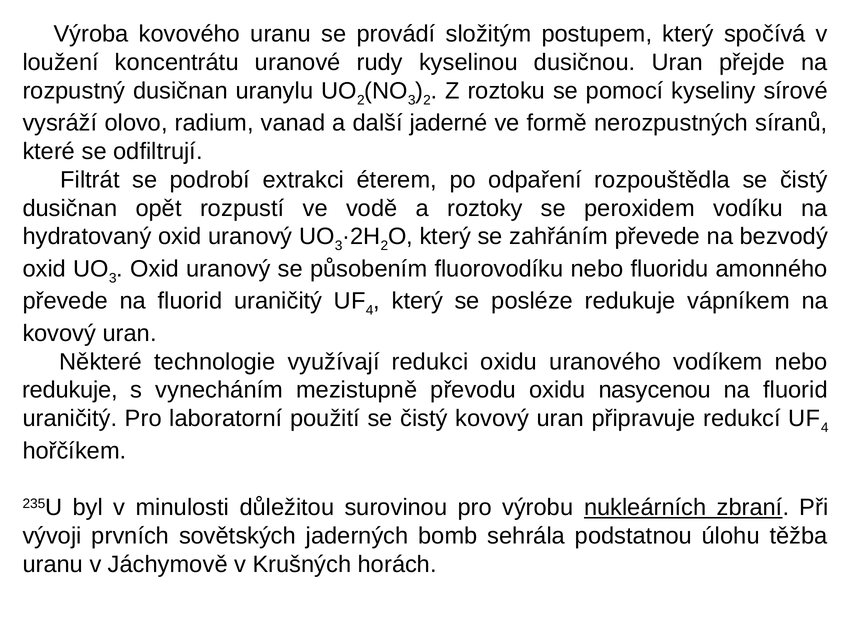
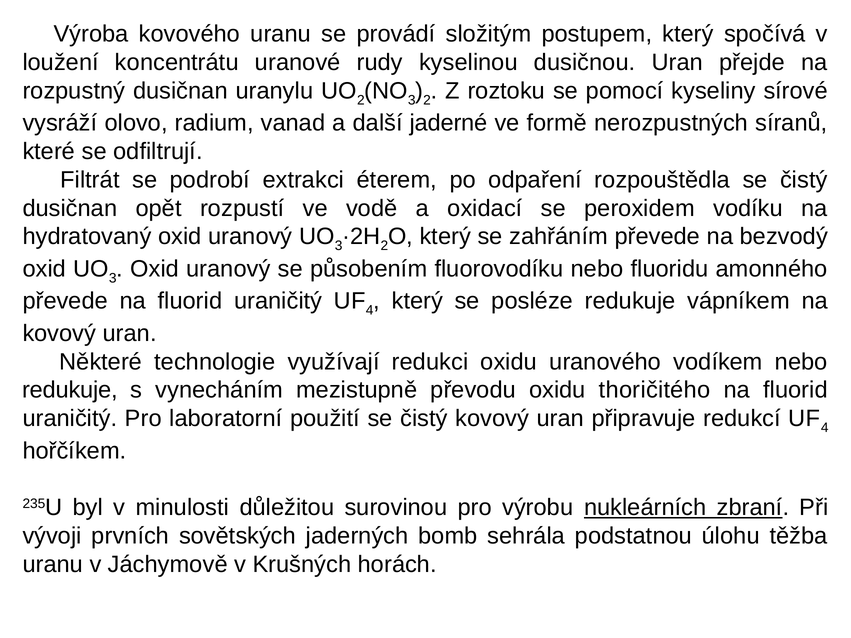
roztoky: roztoky -> oxidací (485, 208)
nasycenou: nasycenou -> thoričitého (655, 390)
